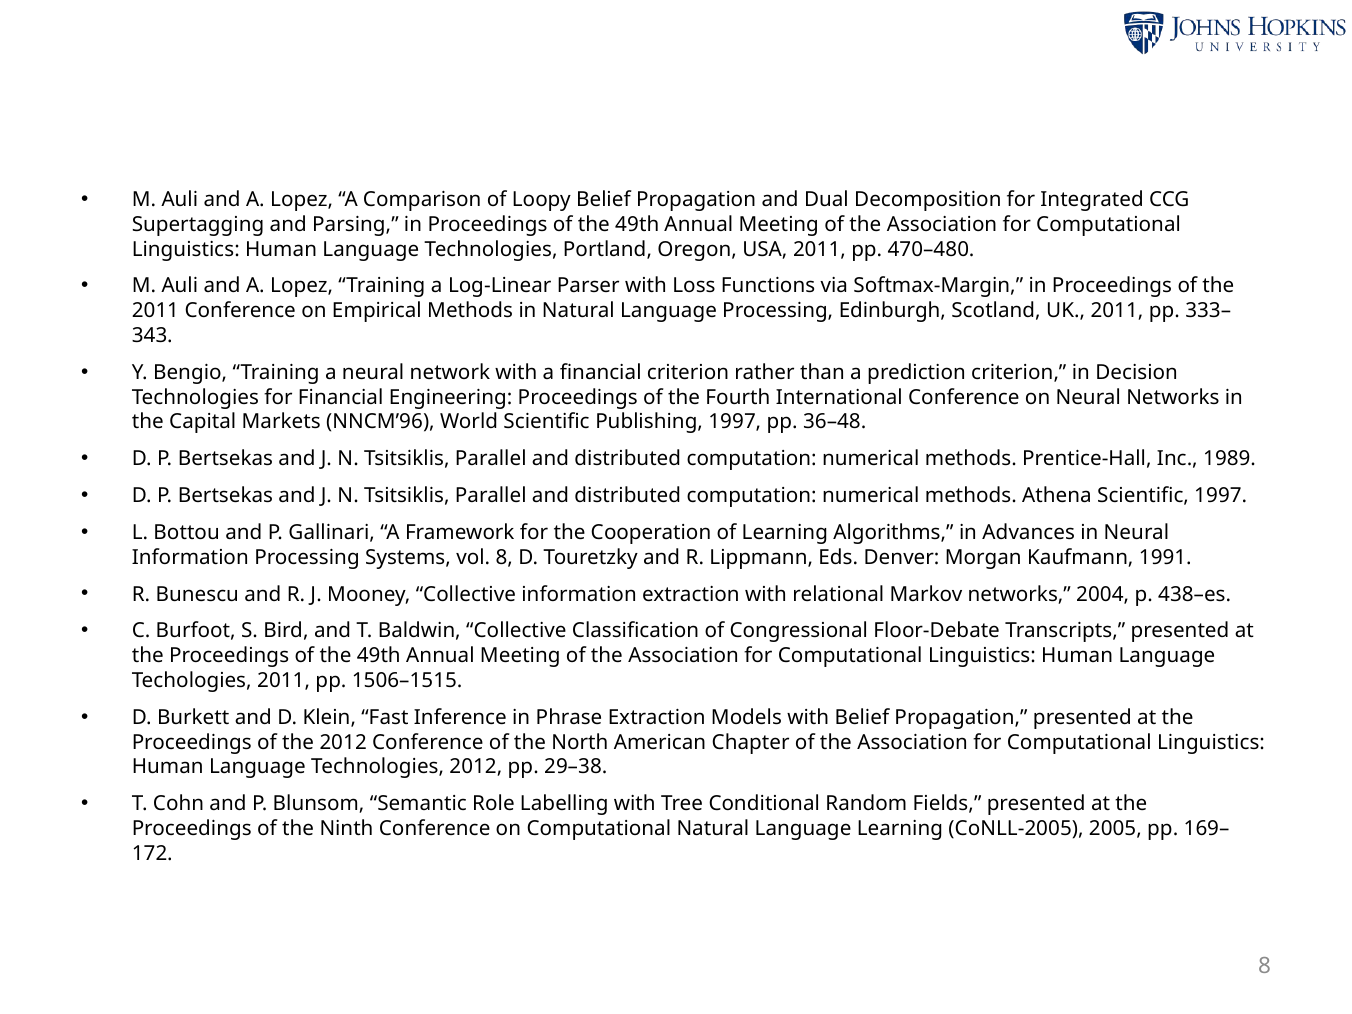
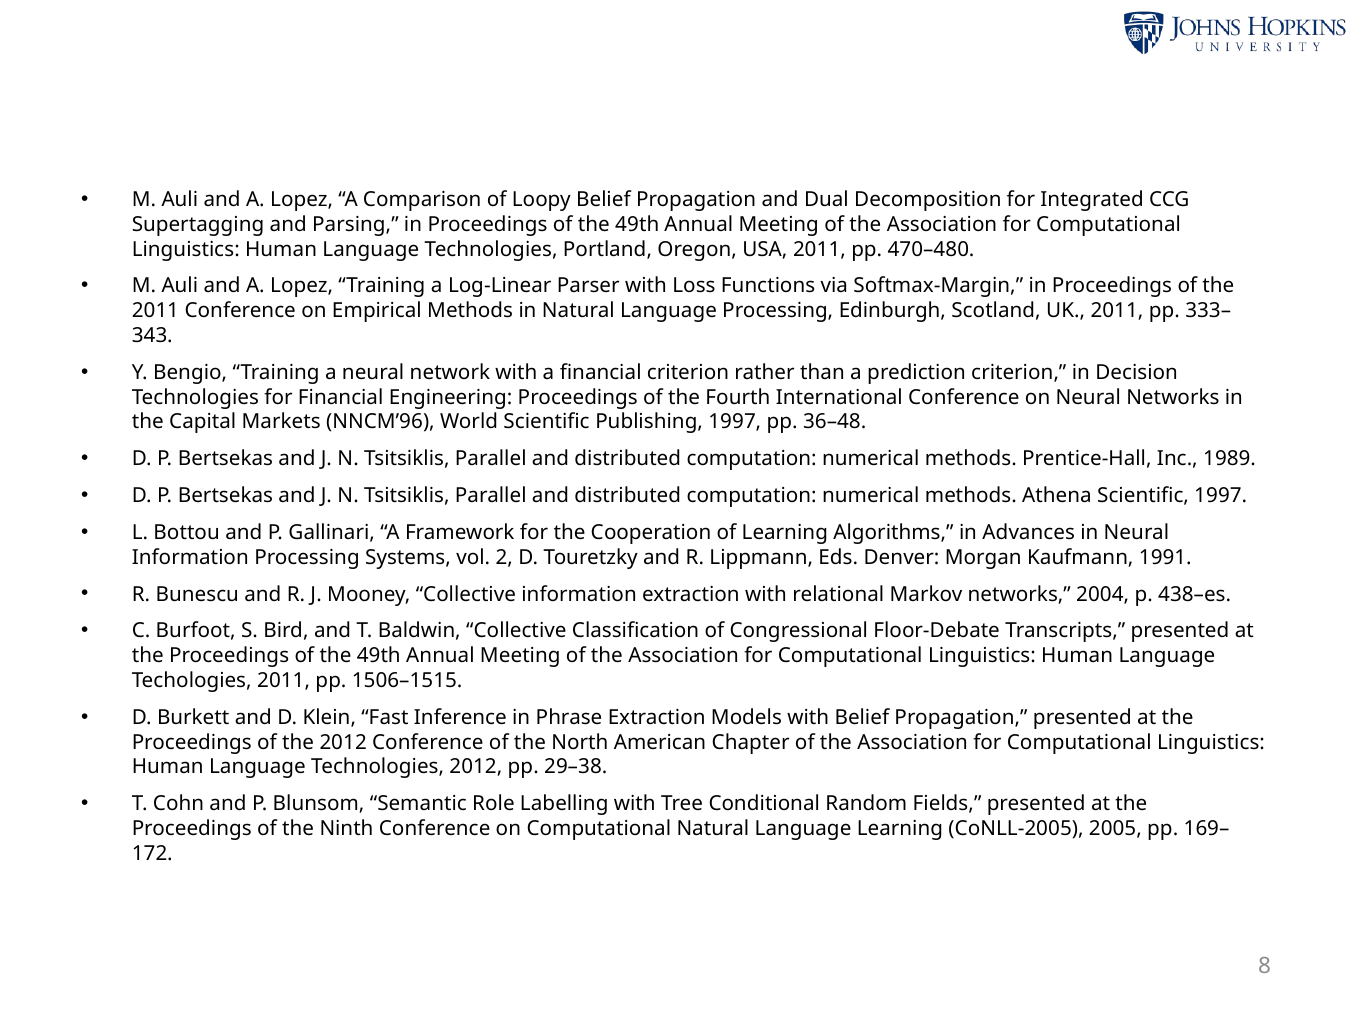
vol 8: 8 -> 2 (504, 557)
